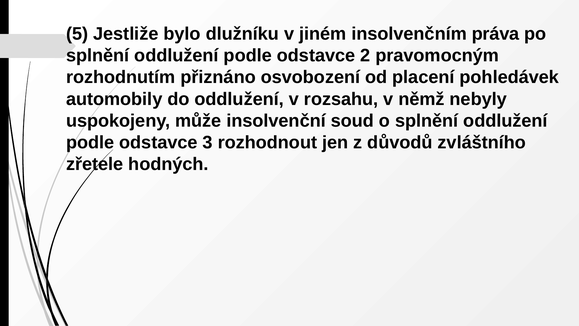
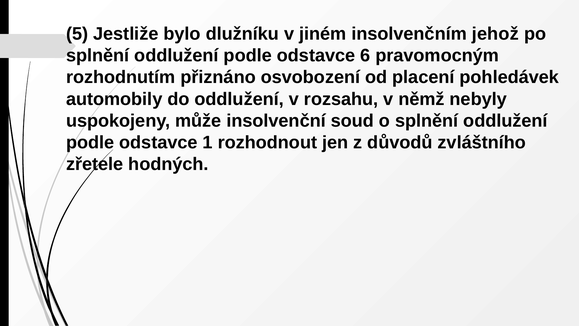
práva: práva -> jehož (495, 34)
2: 2 -> 6 (365, 56)
3: 3 -> 1 (208, 142)
